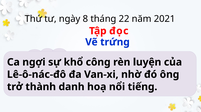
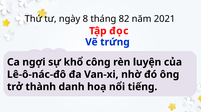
22: 22 -> 82 (124, 19)
